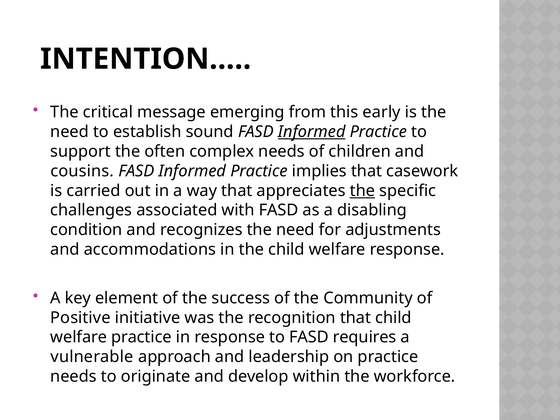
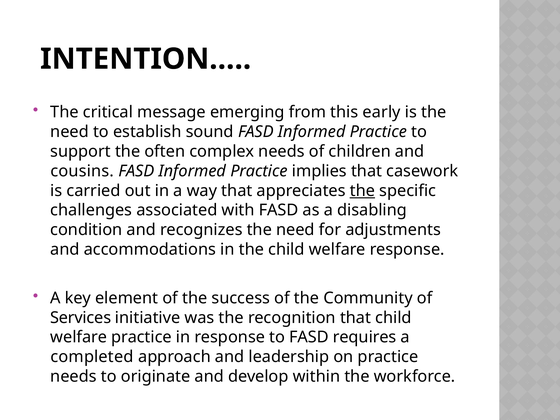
Informed underline: present -> none (312, 132)
Positive: Positive -> Services (81, 318)
vulnerable: vulnerable -> completed (92, 357)
